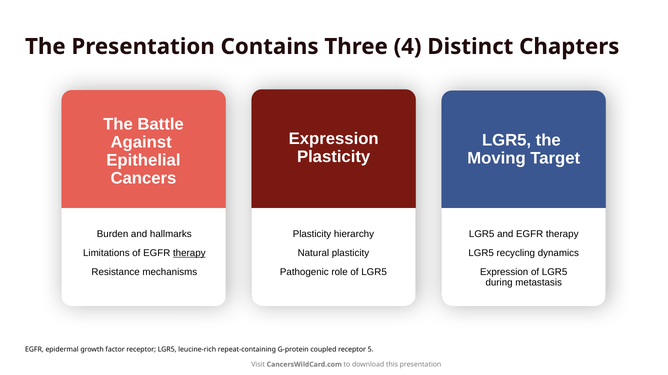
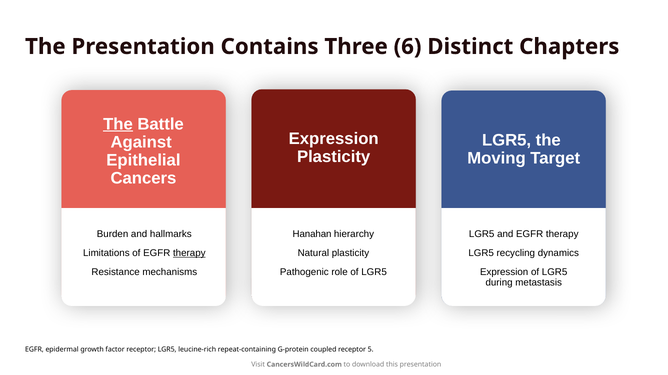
4: 4 -> 6 (408, 47)
The underline: none -> present (118, 124)
Plasticity: Plasticity -> Hanahan (312, 235)
